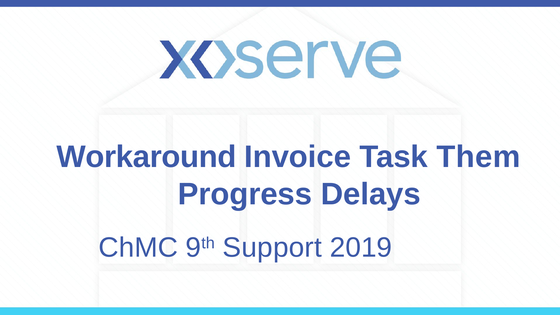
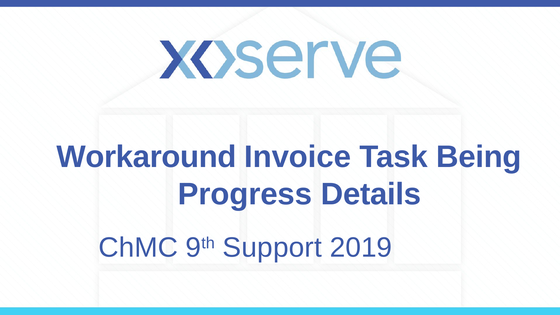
Them: Them -> Being (479, 157)
Delays: Delays -> Details (371, 194)
